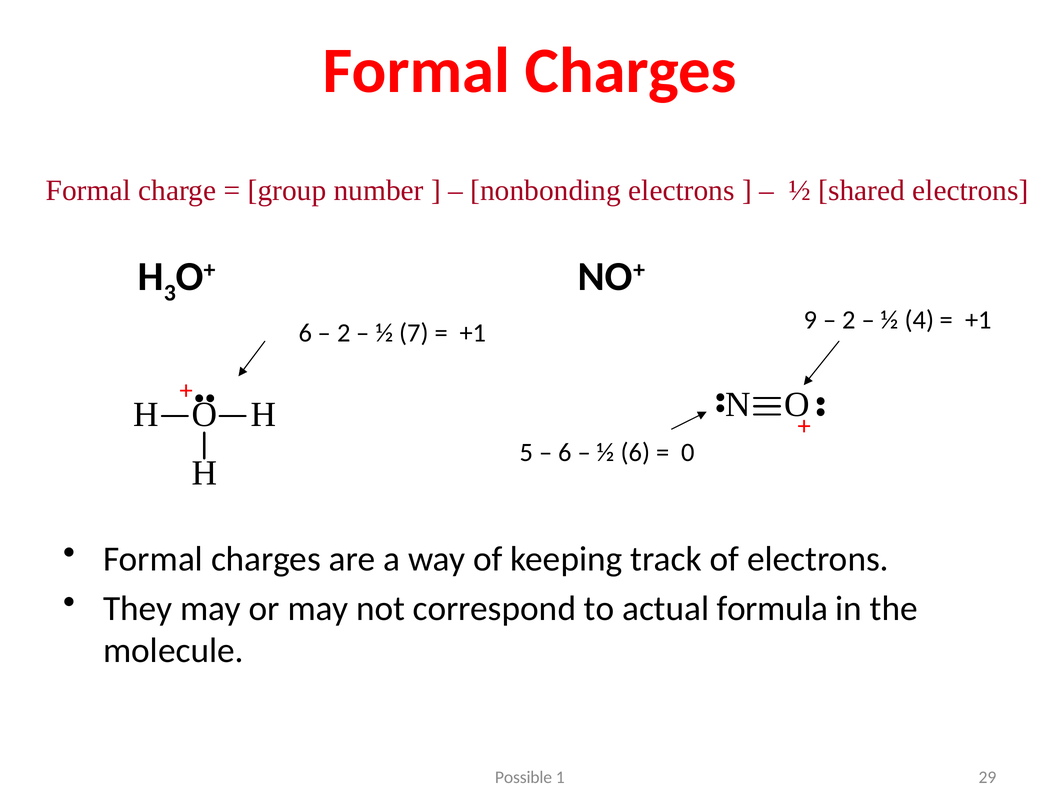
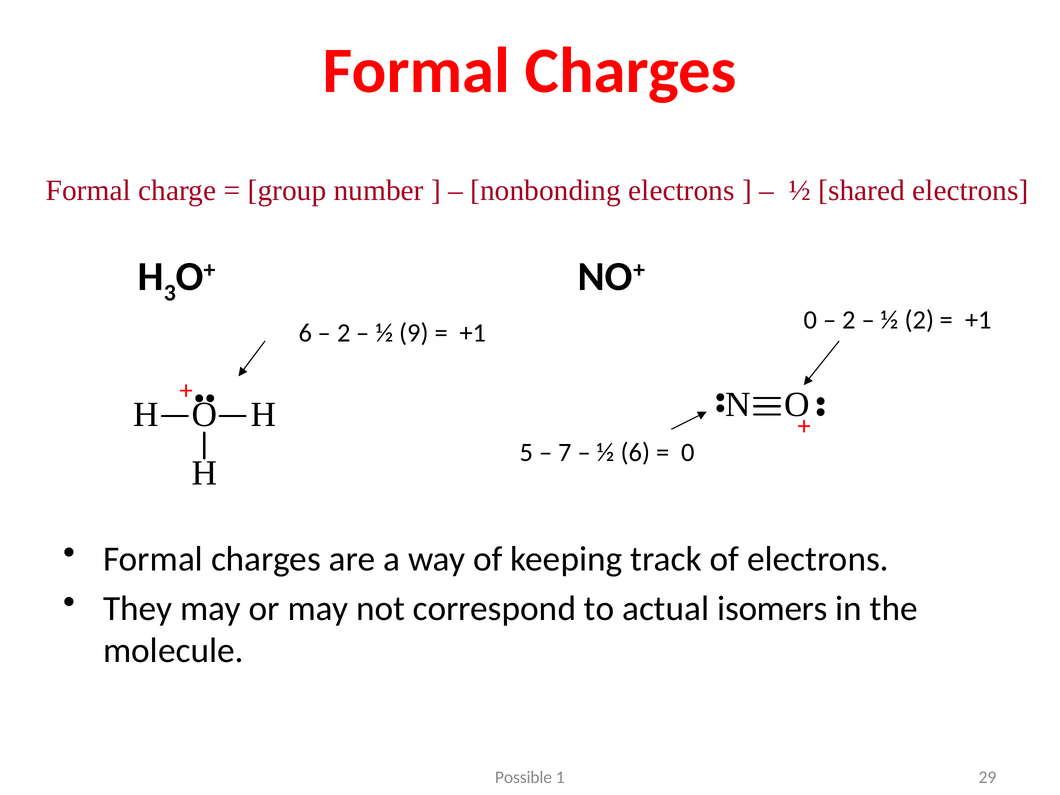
7: 7 -> 9 (414, 333)
+1 9: 9 -> 0 (811, 320)
½ 4: 4 -> 2 (919, 320)
6: 6 -> 7 (565, 452)
formula: formula -> isomers (772, 608)
